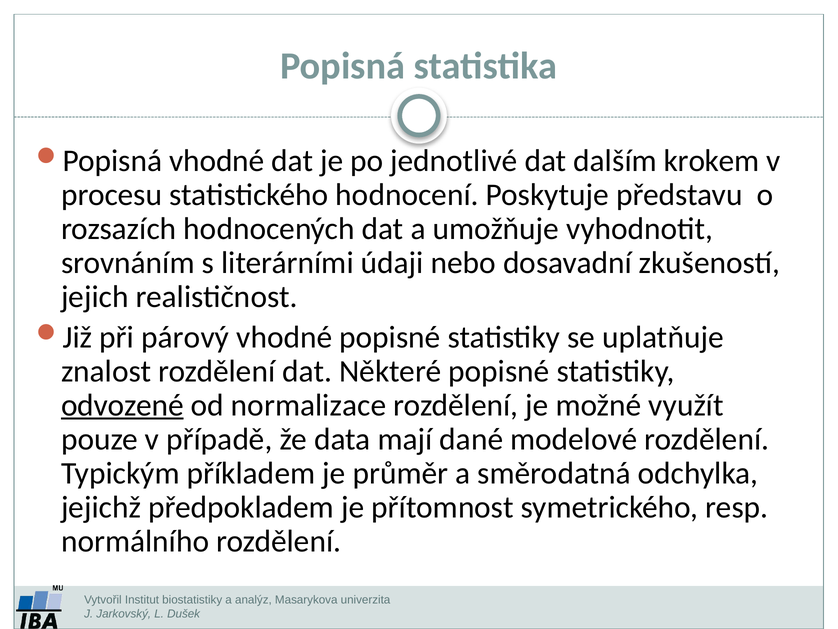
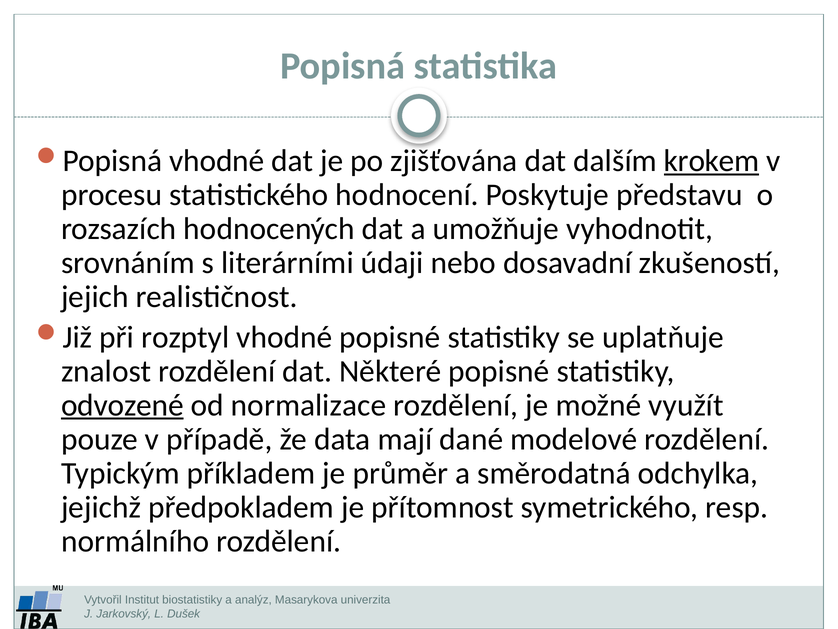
jednotlivé: jednotlivé -> zjišťována (454, 161)
krokem underline: none -> present (712, 161)
párový: párový -> rozptyl (185, 337)
